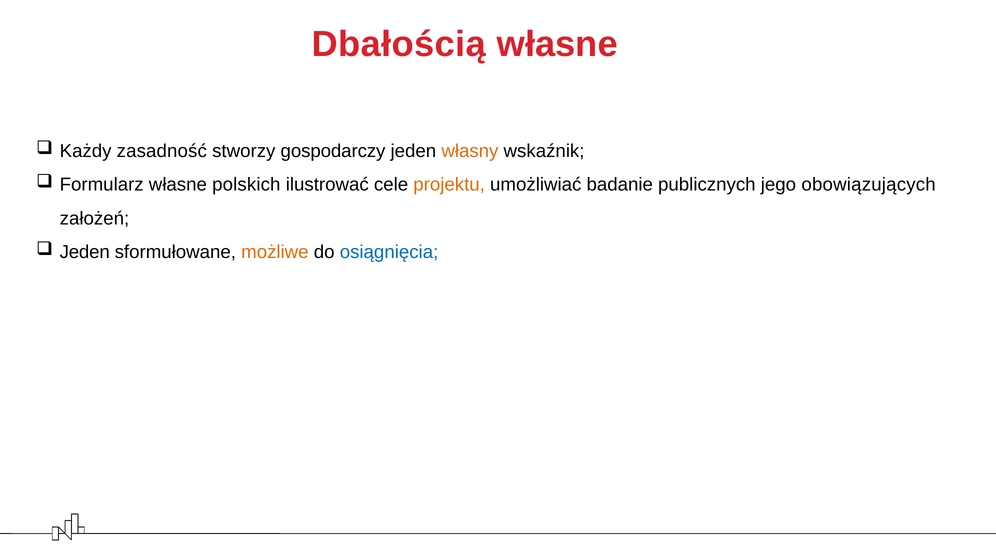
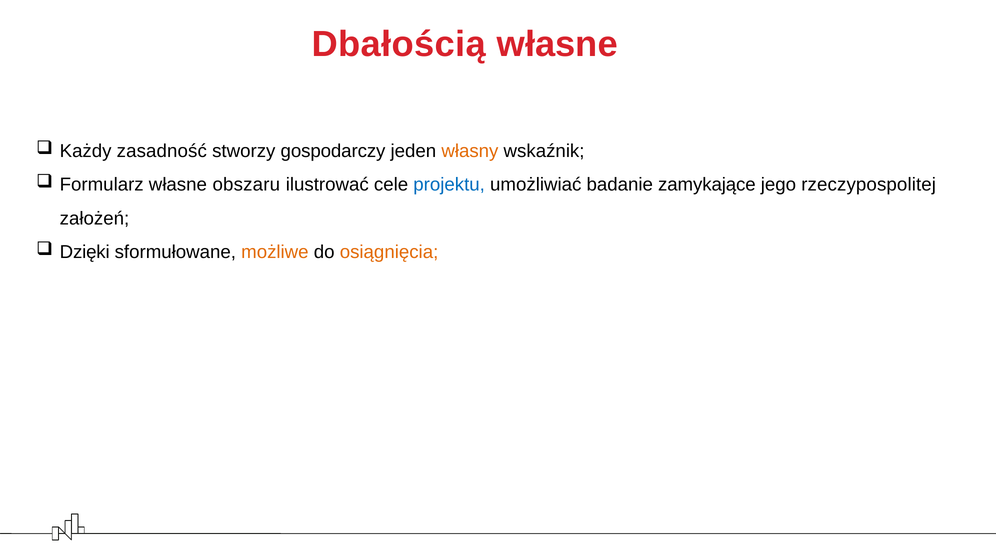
polskich: polskich -> obszaru (246, 185)
projektu colour: orange -> blue (449, 185)
publicznych: publicznych -> zamykające (707, 185)
obowiązujących: obowiązujących -> rzeczypospolitej (869, 185)
Jeden: Jeden -> Dzięki (85, 252)
osiągnięcia colour: blue -> orange (389, 252)
